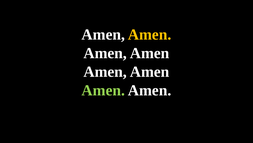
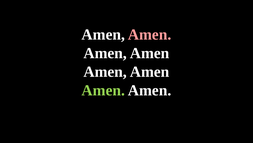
Amen colour: yellow -> pink (150, 34)
